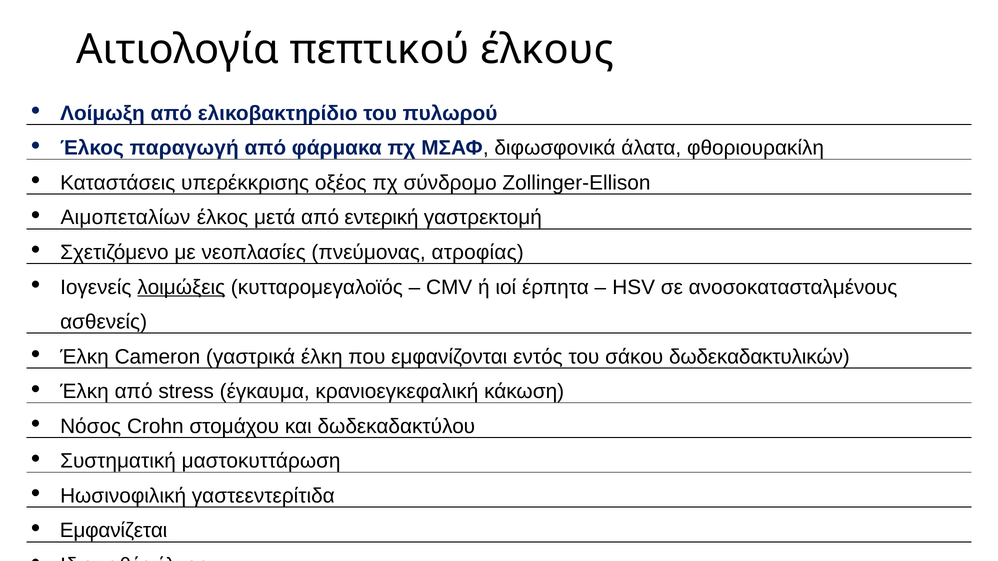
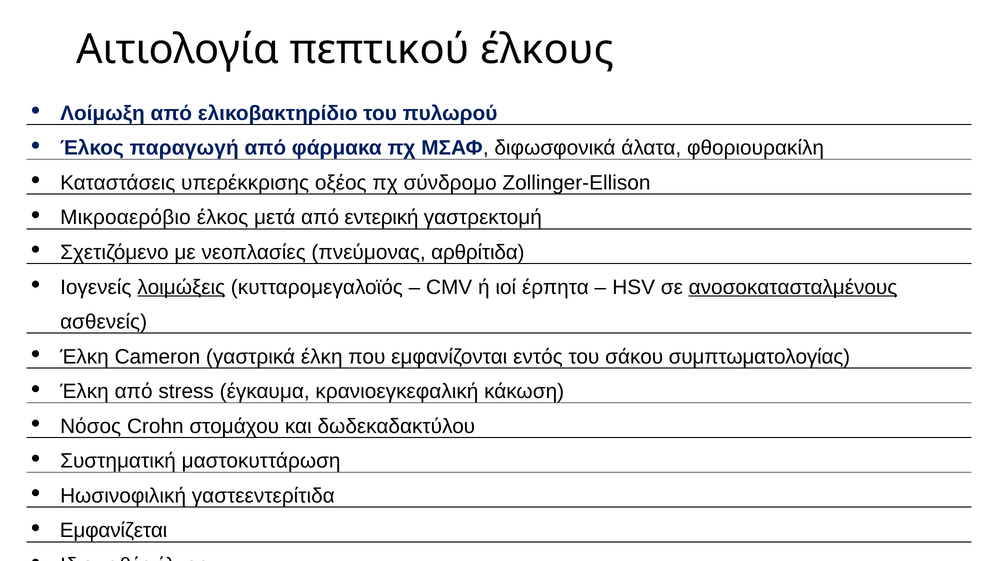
Αιμοπεταλίων: Αιμοπεταλίων -> Μικροαερόβιο (125, 218)
ατροφίας: ατροφίας -> αρθρίτιδα (478, 253)
ανοσοκατασταλμένους underline: none -> present (793, 287)
δωδεκαδακτυλικών: δωδεκαδακτυλικών -> συμπτωματολογίας (759, 357)
